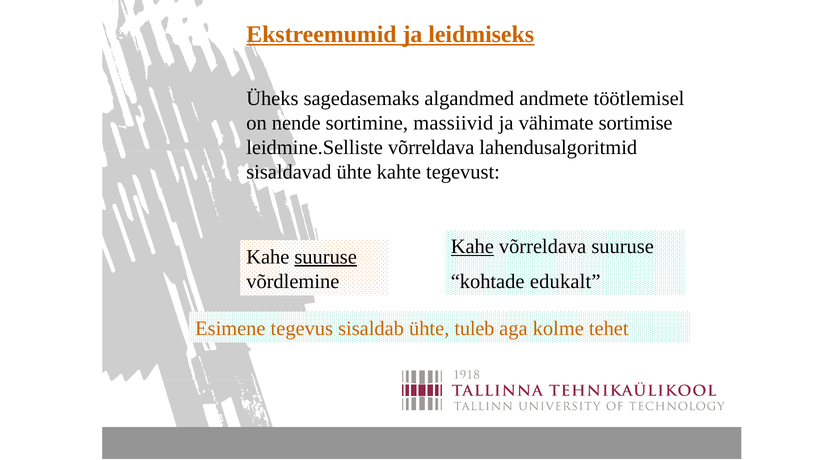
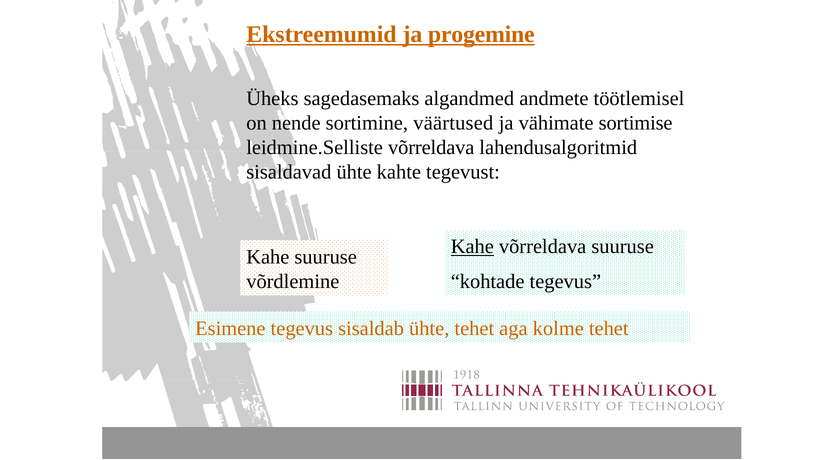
leidmiseks: leidmiseks -> progemine (481, 34)
massiivid: massiivid -> väärtused (453, 123)
suuruse underline: present -> none (326, 257)
kohtade edukalt: edukalt -> tegevus (565, 282)
ühte tuleb: tuleb -> tehet (474, 329)
